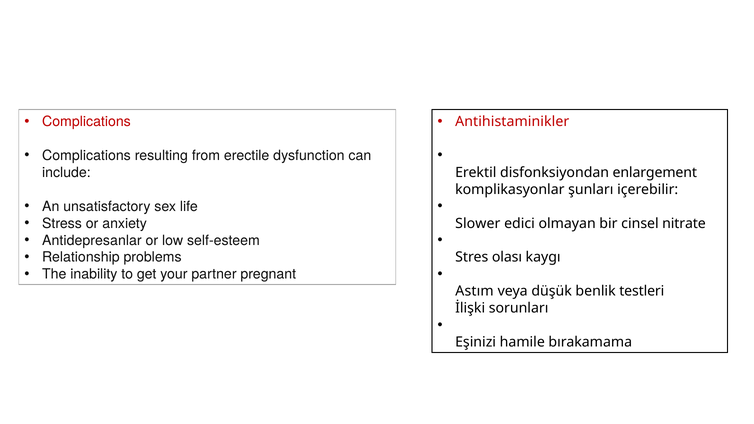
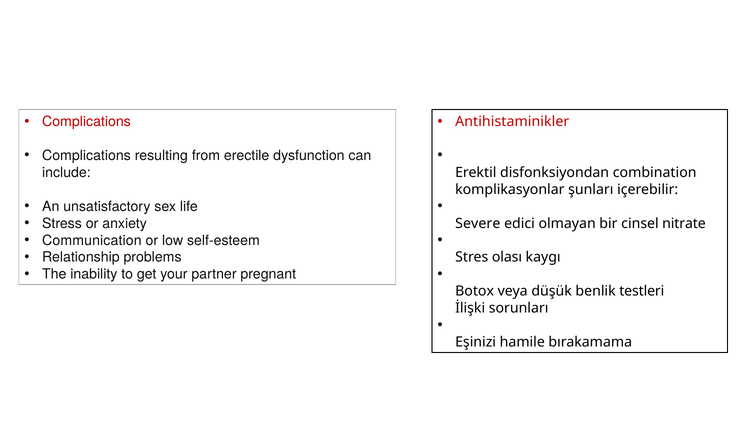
enlargement: enlargement -> combination (655, 173)
Slower: Slower -> Severe (478, 223)
Antidepresanlar: Antidepresanlar -> Communication (92, 240)
Astım: Astım -> Botox (475, 291)
